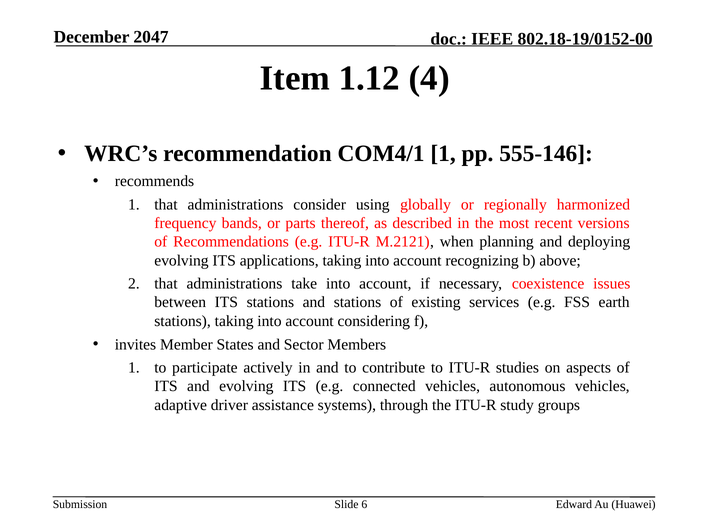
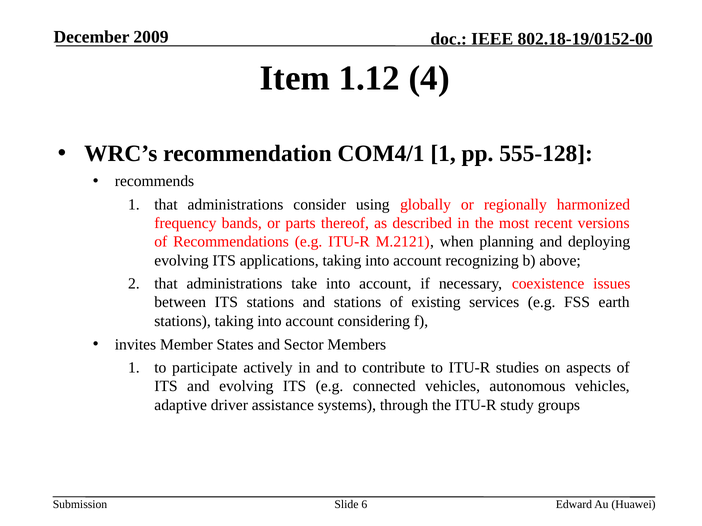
2047: 2047 -> 2009 (151, 37)
555-146: 555-146 -> 555-128 (546, 154)
